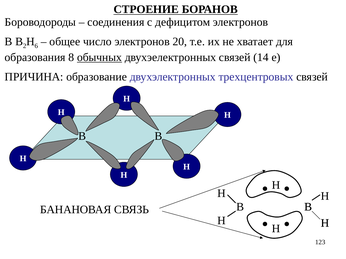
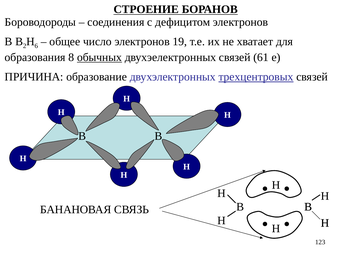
20: 20 -> 19 (180, 42)
14: 14 -> 61 (261, 57)
трехцентровых underline: none -> present (256, 77)
